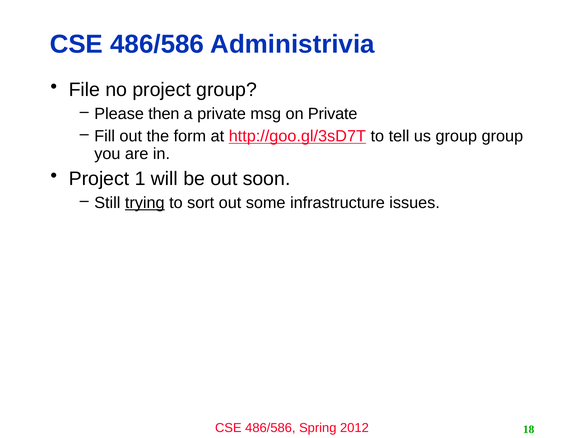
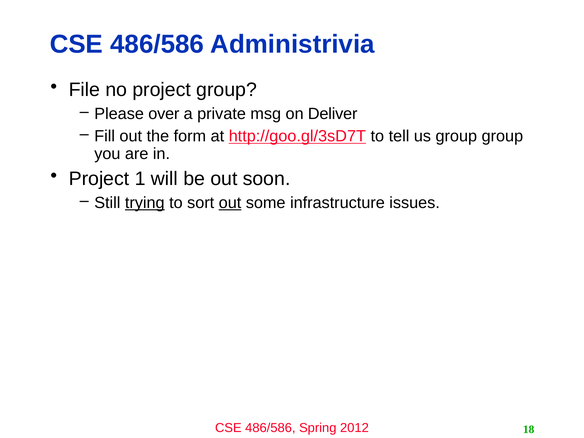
then: then -> over (164, 114)
on Private: Private -> Deliver (333, 114)
out underline: none -> present (230, 203)
